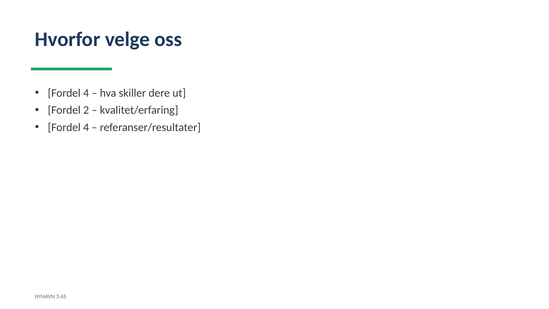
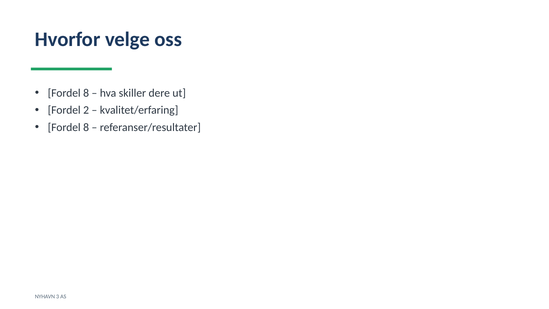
4: 4 -> 8 (86, 93)
4: 4 -> 8 (86, 127)
